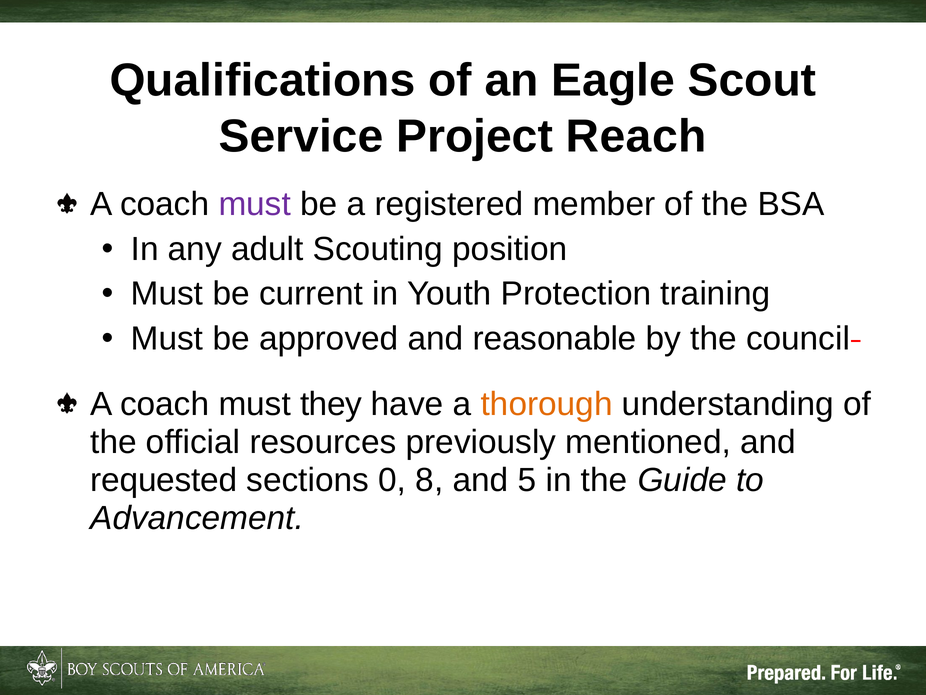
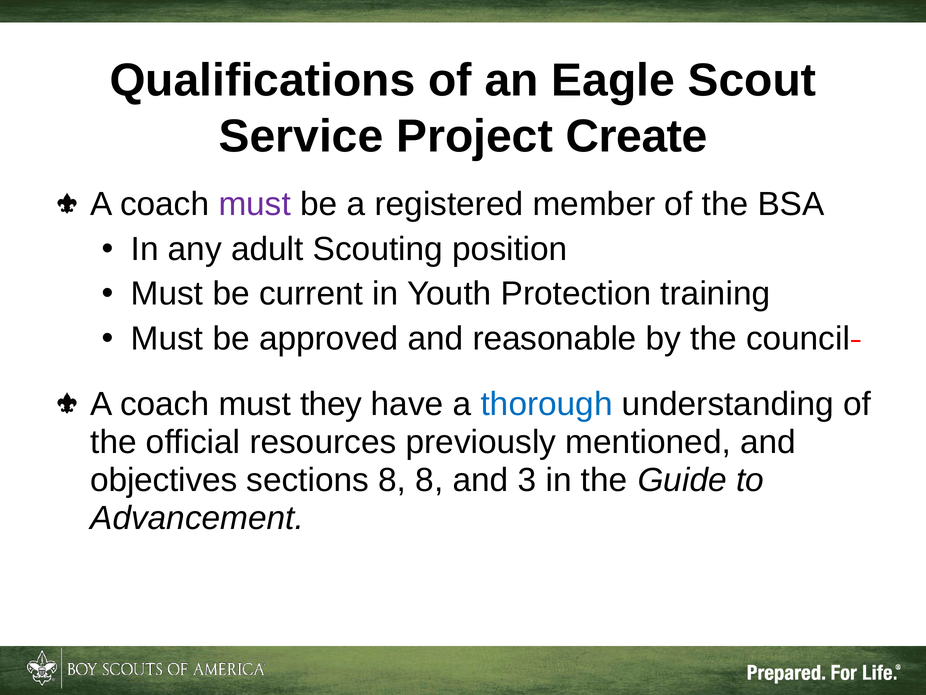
Reach: Reach -> Create (637, 136)
thorough colour: orange -> blue (547, 404)
requested: requested -> objectives (164, 480)
sections 0: 0 -> 8 (392, 480)
5: 5 -> 3 (527, 480)
